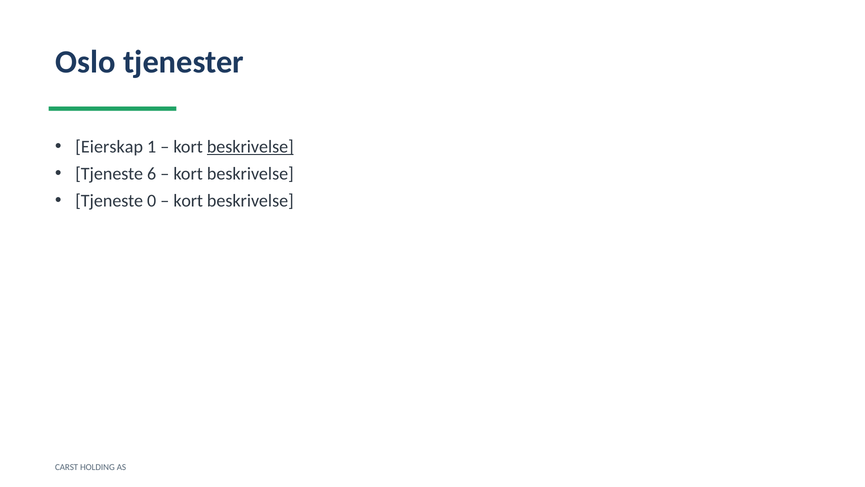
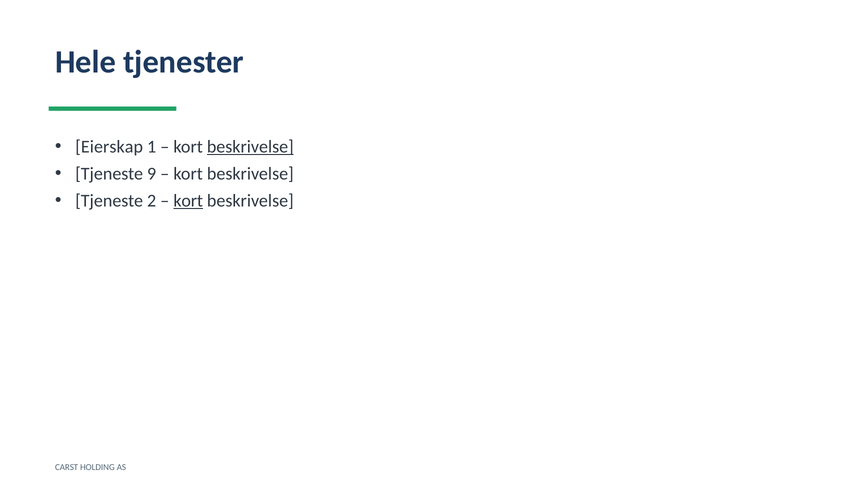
Oslo: Oslo -> Hele (85, 62)
6: 6 -> 9 (152, 174)
0: 0 -> 2 (152, 201)
kort underline: none -> present (188, 201)
